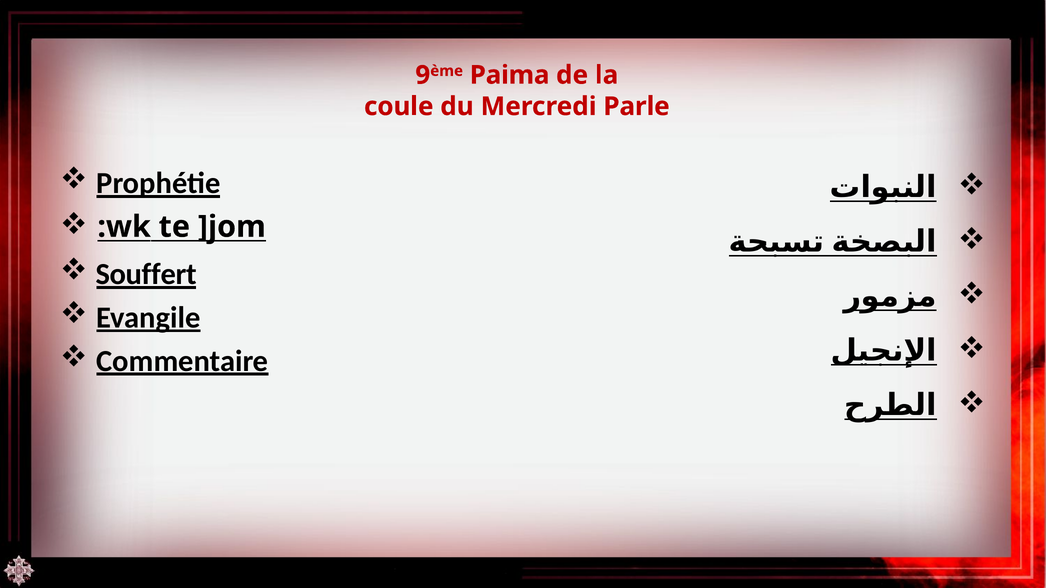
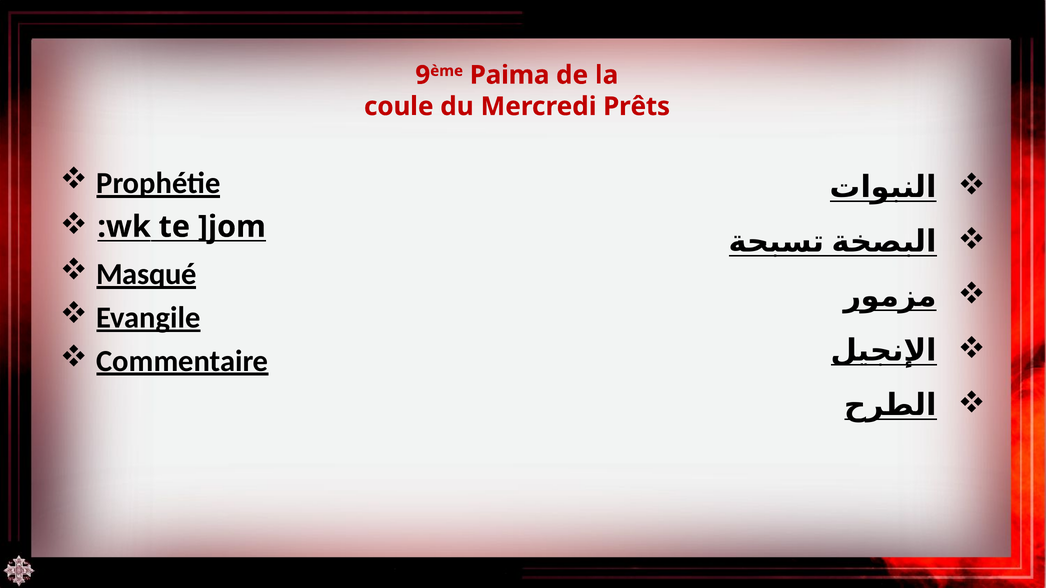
Parle: Parle -> Prêts (637, 107)
Souffert: Souffert -> Masqué (146, 274)
